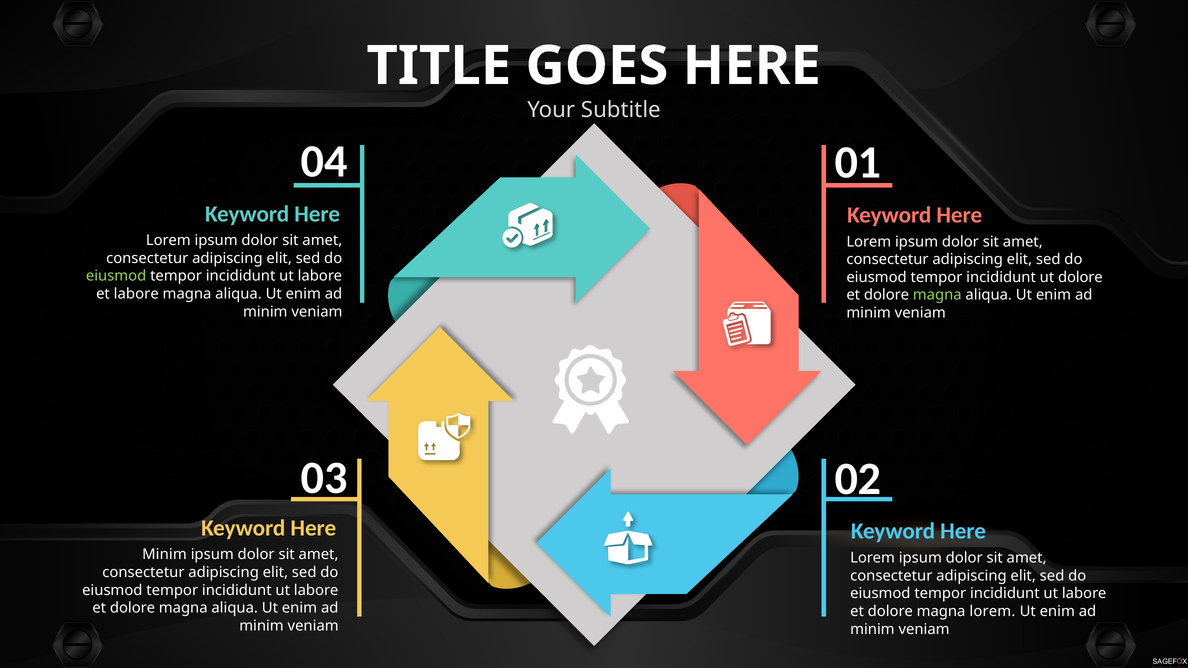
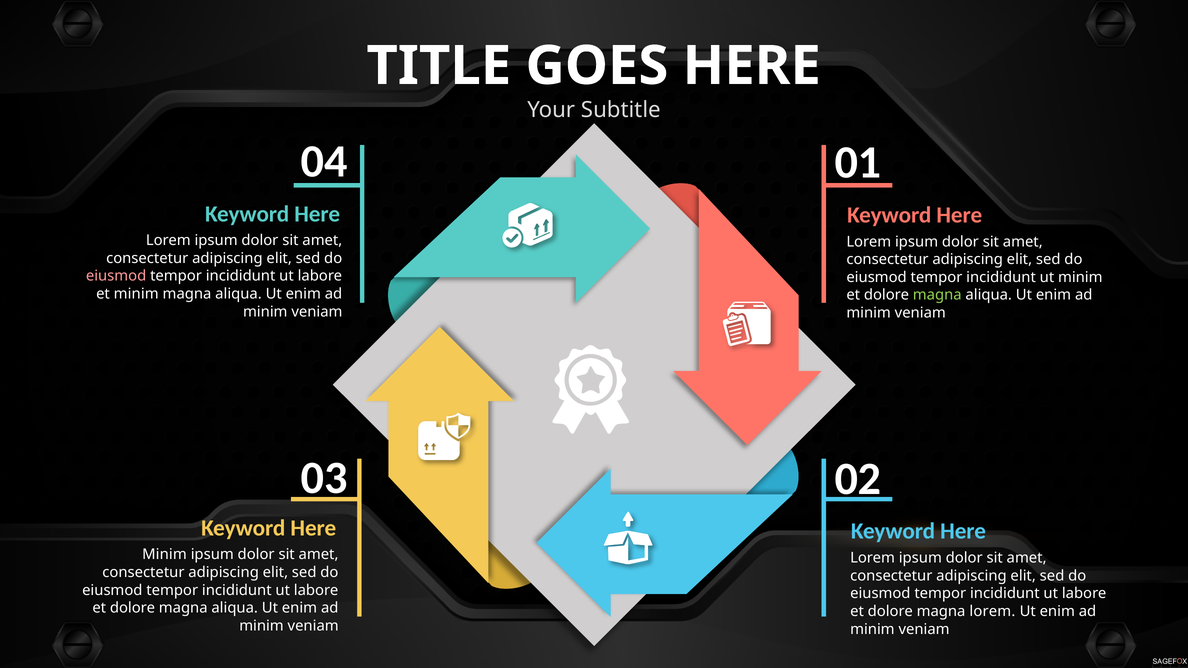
eiusmod colour: light green -> pink (116, 276)
ut dolore: dolore -> minim (1080, 277)
et labore: labore -> minim (136, 294)
